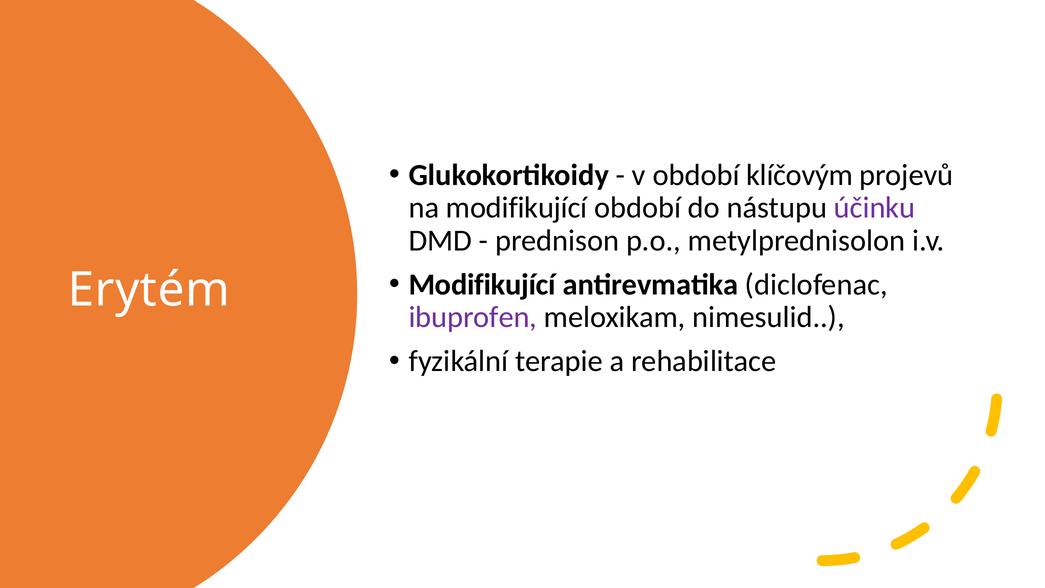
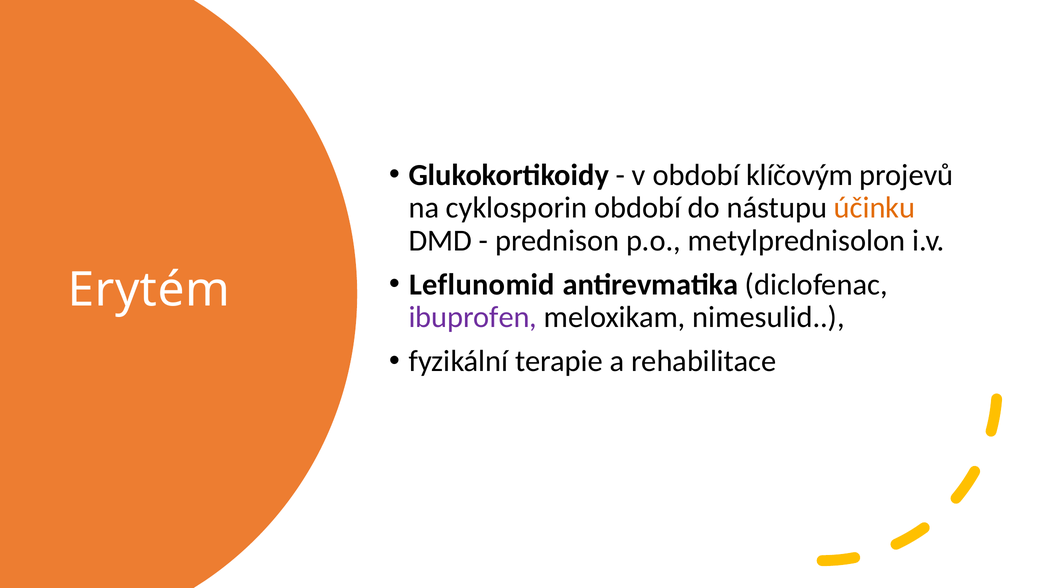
na modifikující: modifikující -> cyklosporin (517, 208)
účinku colour: purple -> orange (875, 208)
Modifikující: Modifikující -> Leflunomid (482, 284)
